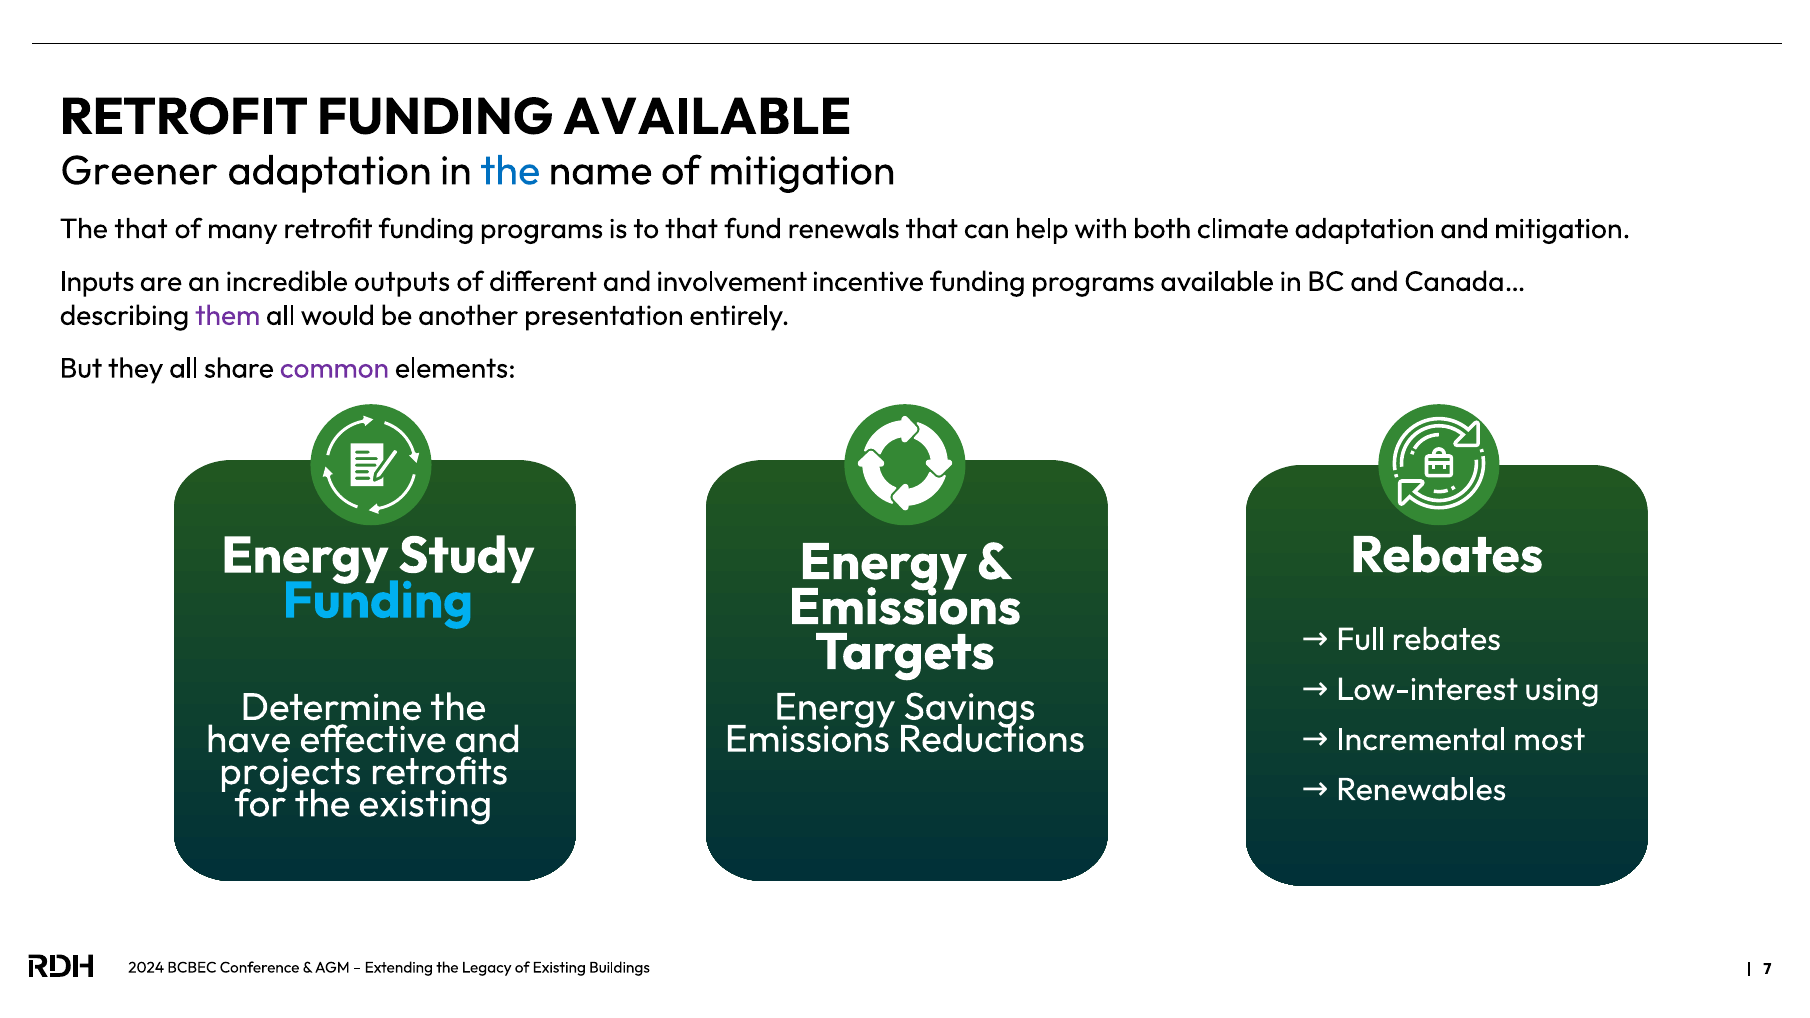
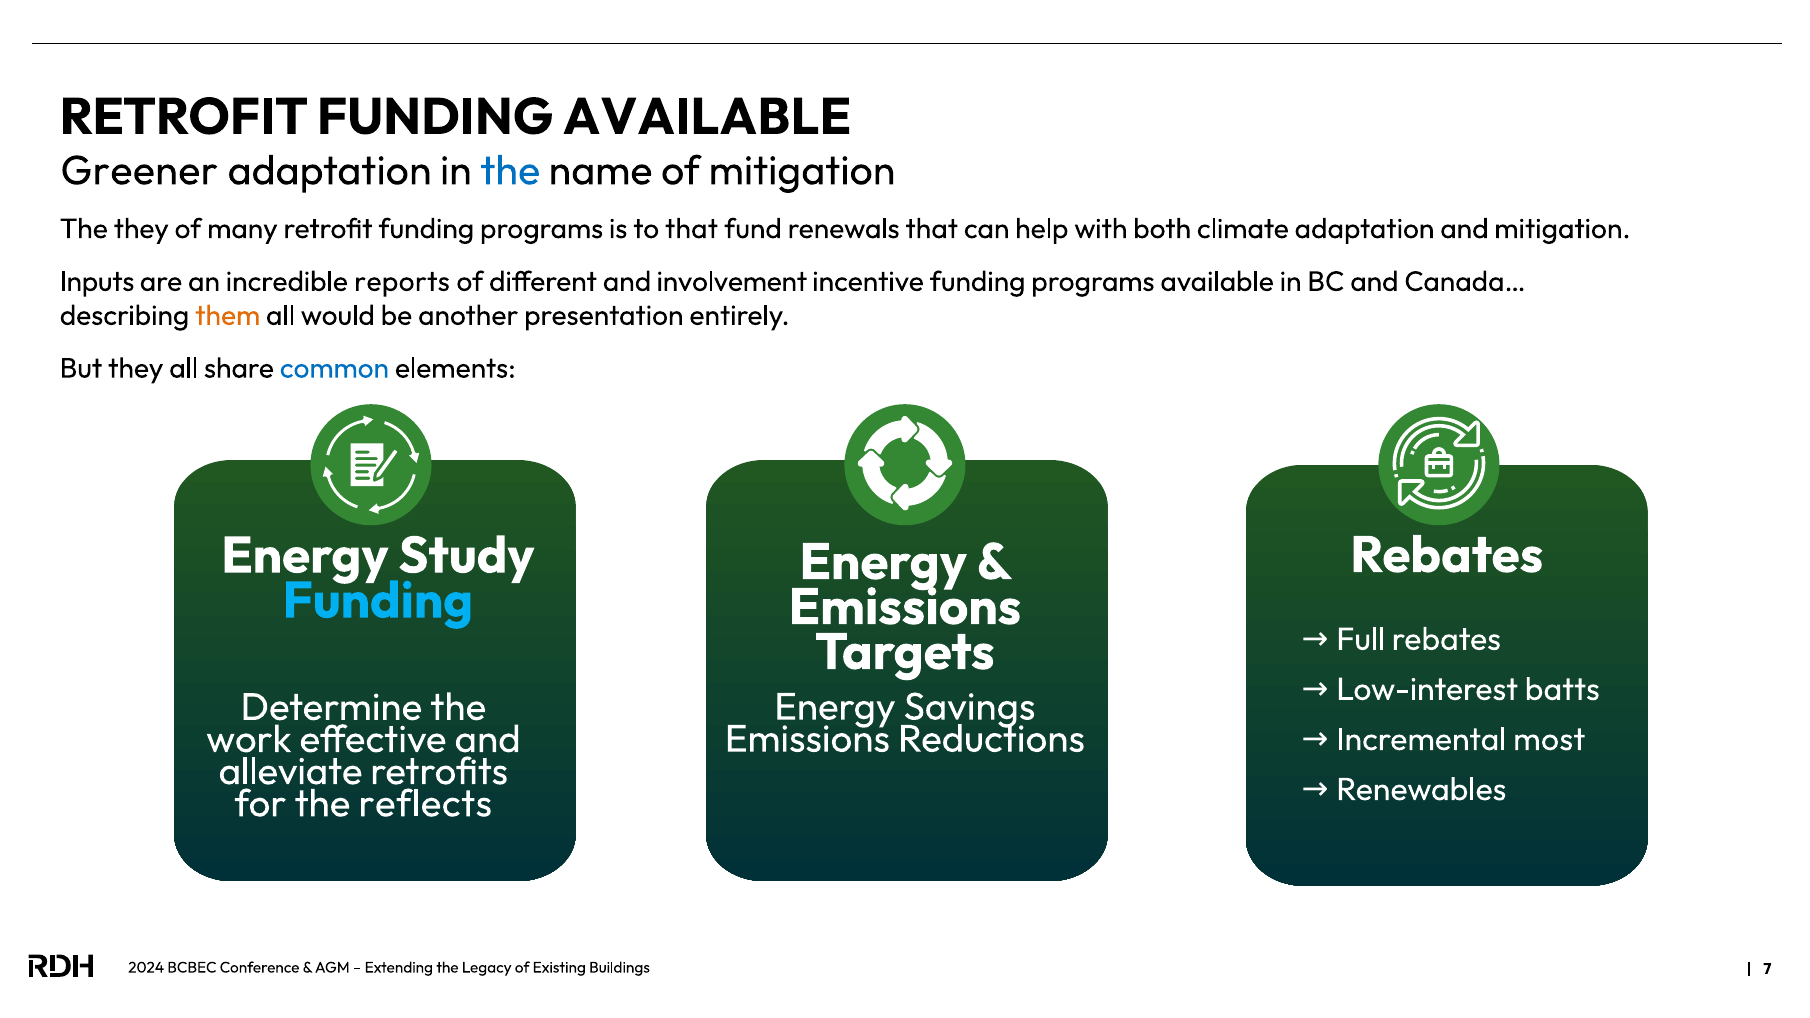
The that: that -> they (141, 229)
outputs: outputs -> reports (402, 282)
them colour: purple -> orange (228, 316)
common colour: purple -> blue (334, 368)
using: using -> batts (1562, 689)
have: have -> work (249, 739)
projects: projects -> alleviate (291, 772)
the existing: existing -> reflects (425, 804)
